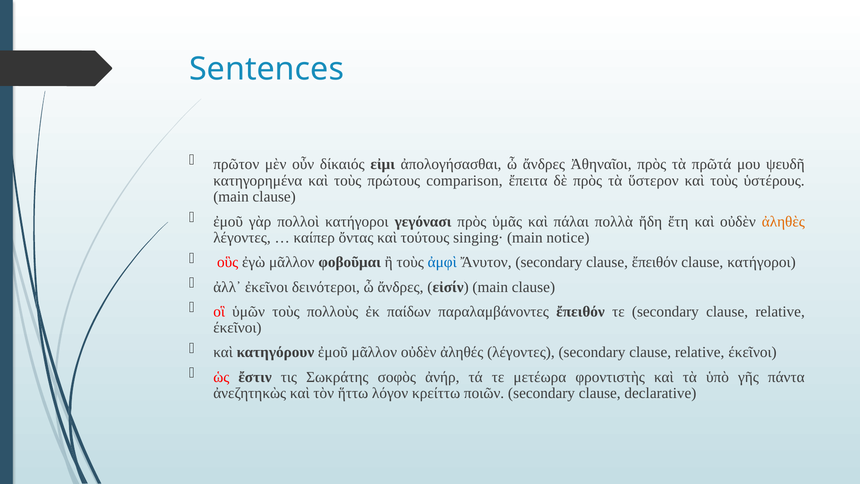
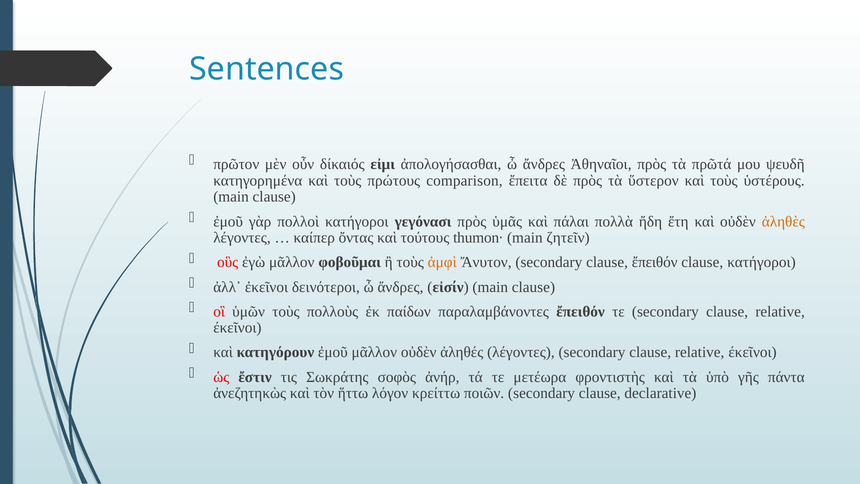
singing·: singing· -> thumon· (478, 238)
notice: notice -> ζητεῖν (568, 238)
ἀμφὶ colour: blue -> orange (442, 262)
